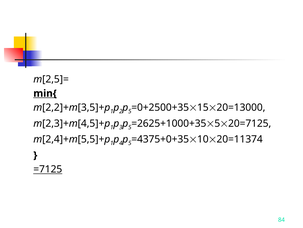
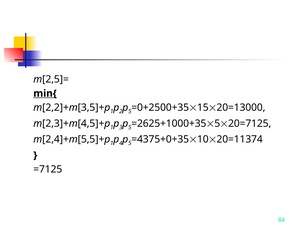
=7125 underline: present -> none (48, 169)
